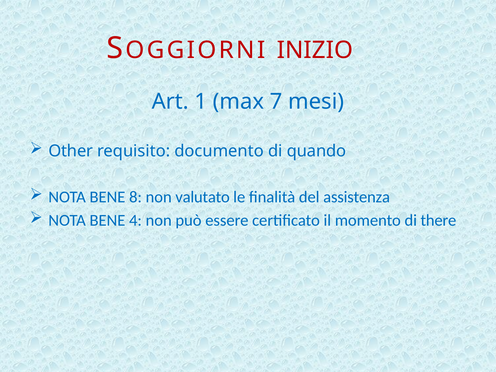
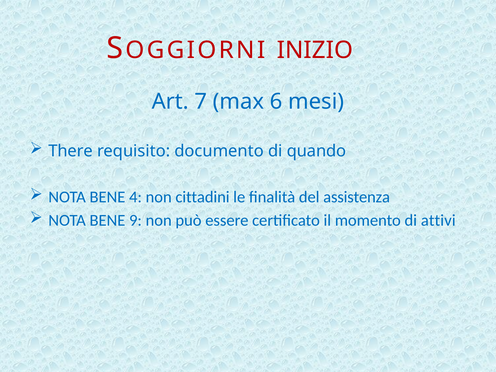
1: 1 -> 7 (201, 102)
7: 7 -> 6 (276, 102)
Other: Other -> There (71, 151)
8: 8 -> 4 (135, 197)
valutato: valutato -> cittadini (203, 197)
4: 4 -> 9 (135, 220)
there: there -> attivi (438, 220)
